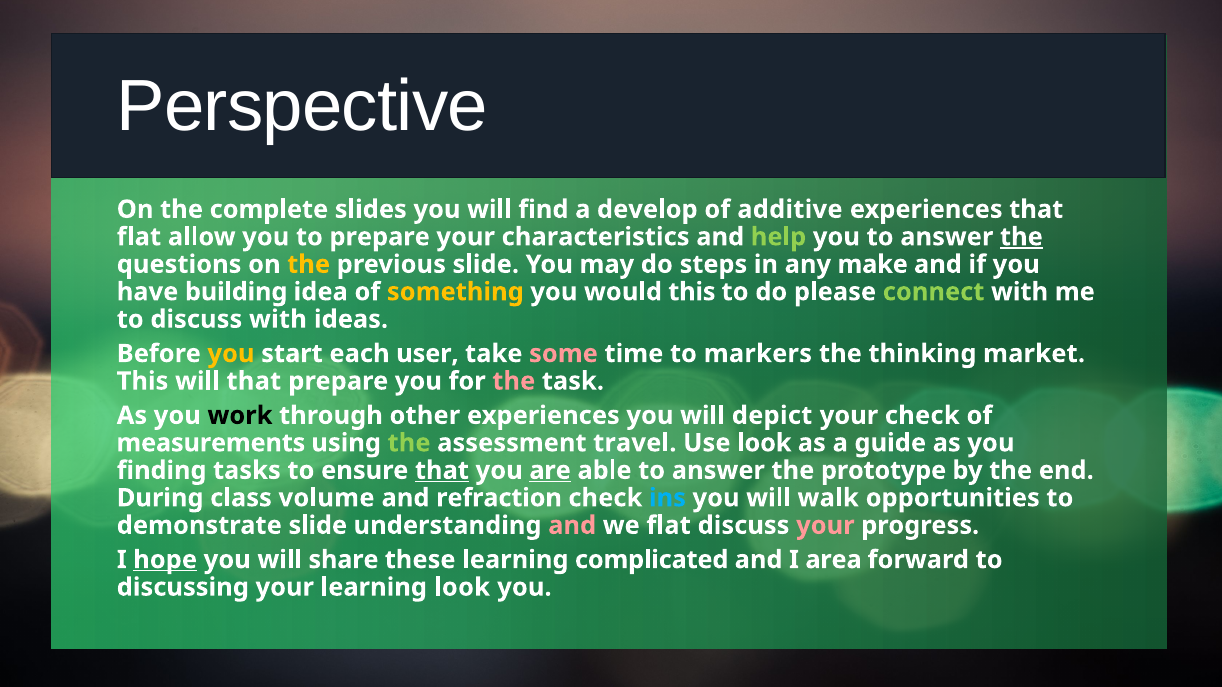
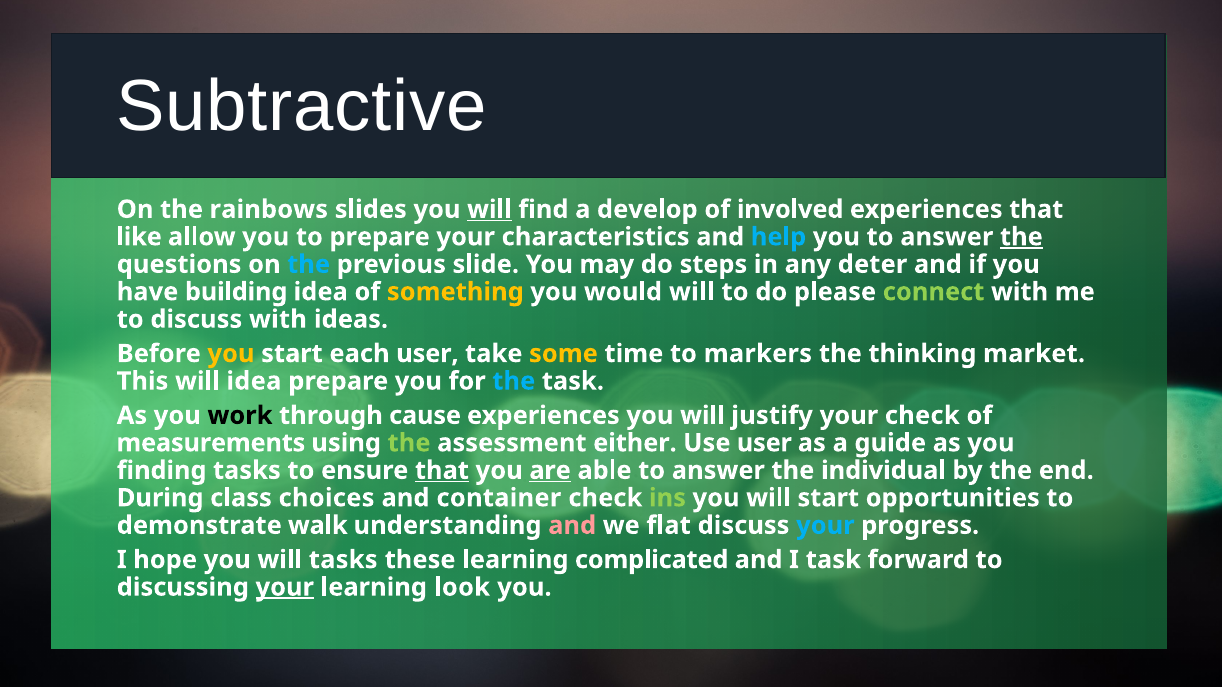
Perspective: Perspective -> Subtractive (302, 106)
complete: complete -> rainbows (269, 210)
will underline: none -> present (489, 210)
additive: additive -> involved (790, 210)
flat: flat -> like (139, 237)
help colour: light green -> light blue (779, 237)
the colour: yellow -> light blue (309, 265)
make: make -> deter (872, 265)
would this: this -> will (692, 292)
some colour: pink -> yellow (563, 354)
will that: that -> idea (254, 381)
the colour: pink -> light blue (514, 381)
other: other -> cause (425, 416)
depict: depict -> justify (772, 416)
travel: travel -> either (635, 443)
Use look: look -> user (764, 443)
prototype: prototype -> individual (883, 471)
volume: volume -> choices (327, 498)
refraction: refraction -> container (499, 498)
ins colour: light blue -> light green (667, 498)
will walk: walk -> start (828, 498)
demonstrate slide: slide -> walk (318, 526)
your colour: pink -> light blue (825, 526)
hope underline: present -> none (165, 560)
will share: share -> tasks (343, 560)
I area: area -> task (833, 560)
your underline: none -> present (285, 588)
